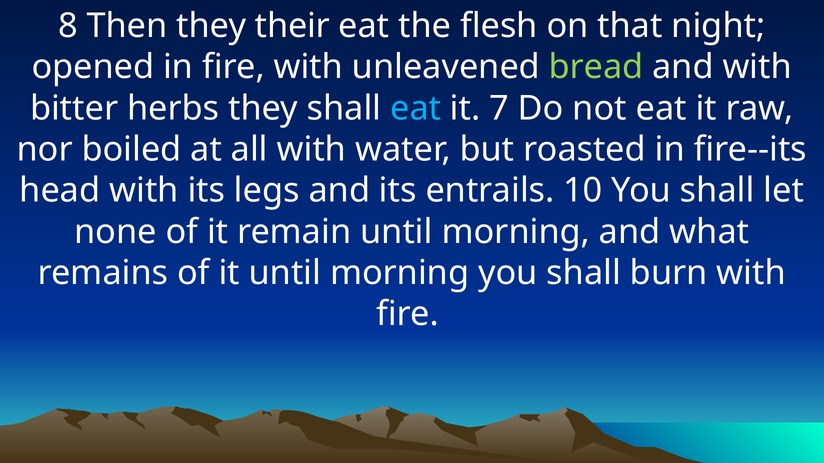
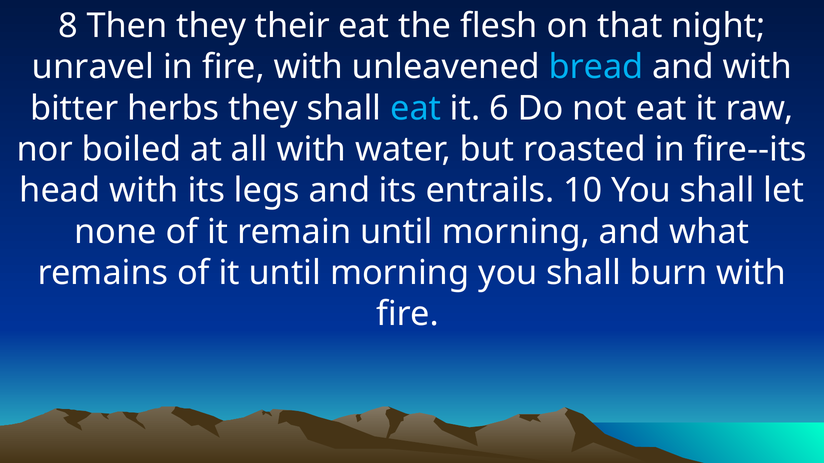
opened: opened -> unravel (93, 67)
bread colour: light green -> light blue (596, 67)
7: 7 -> 6 (499, 108)
